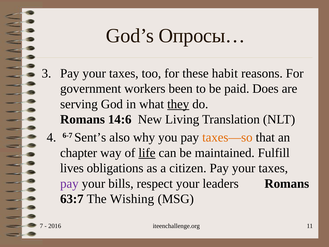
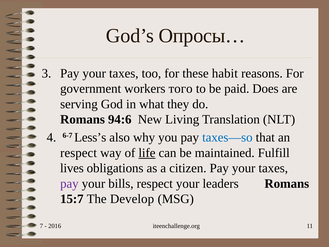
been: been -> того (181, 89)
they underline: present -> none (178, 104)
14:6: 14:6 -> 94:6 (120, 119)
Sent’s: Sent’s -> Less’s (90, 137)
taxes—so colour: orange -> blue (227, 137)
chapter: chapter -> respect (79, 153)
63:7: 63:7 -> 15:7 (72, 199)
Wishing: Wishing -> Develop (132, 199)
